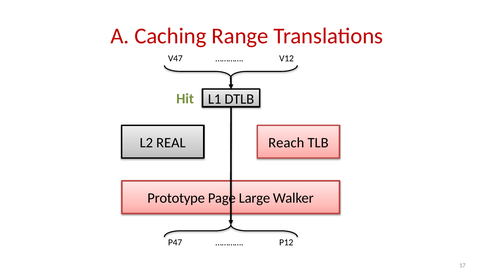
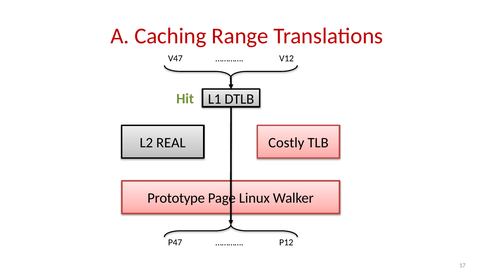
Reach: Reach -> Costly (286, 143)
Large: Large -> Linux (254, 198)
